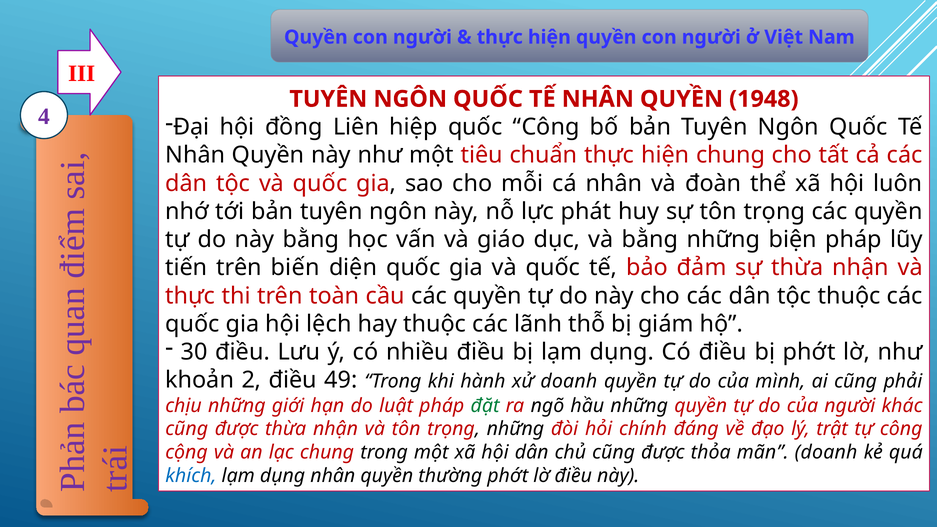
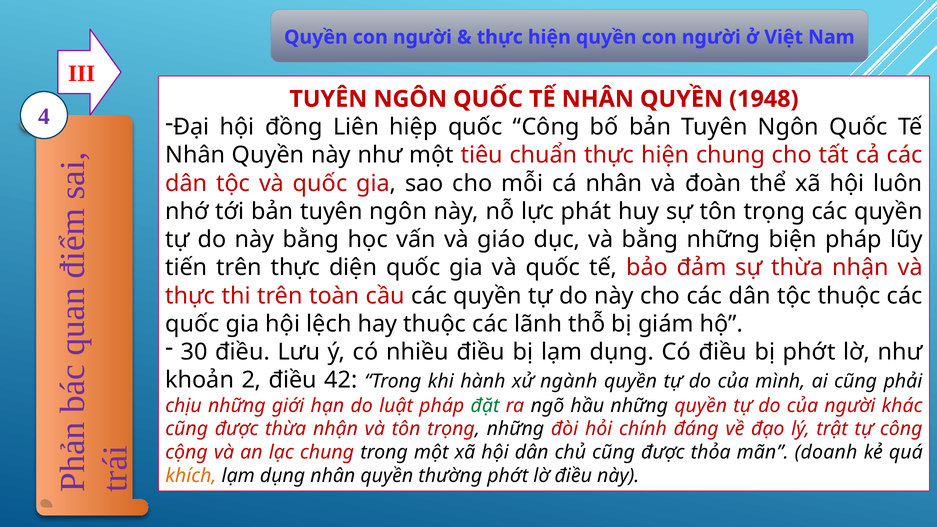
trên biến: biến -> thực (295, 268)
49: 49 -> 42 (341, 380)
xử doanh: doanh -> ngành (569, 381)
khích colour: blue -> orange (191, 476)
